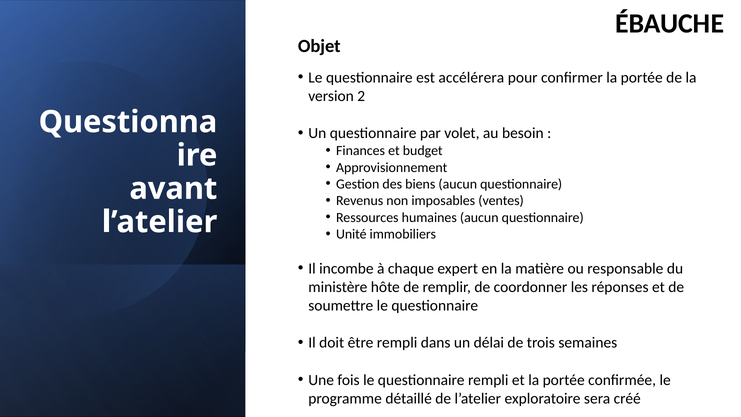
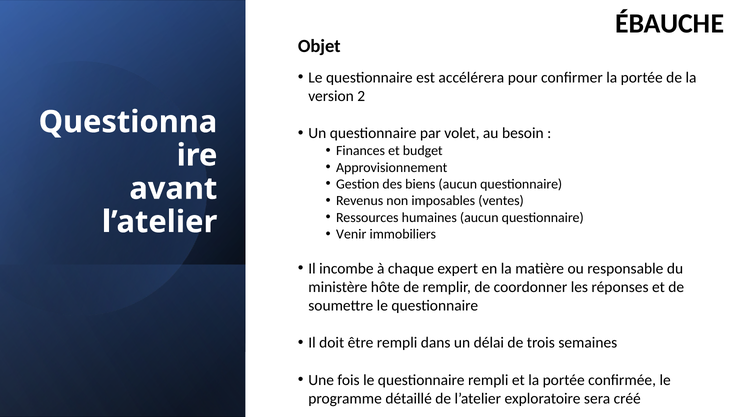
Unité: Unité -> Venir (351, 234)
